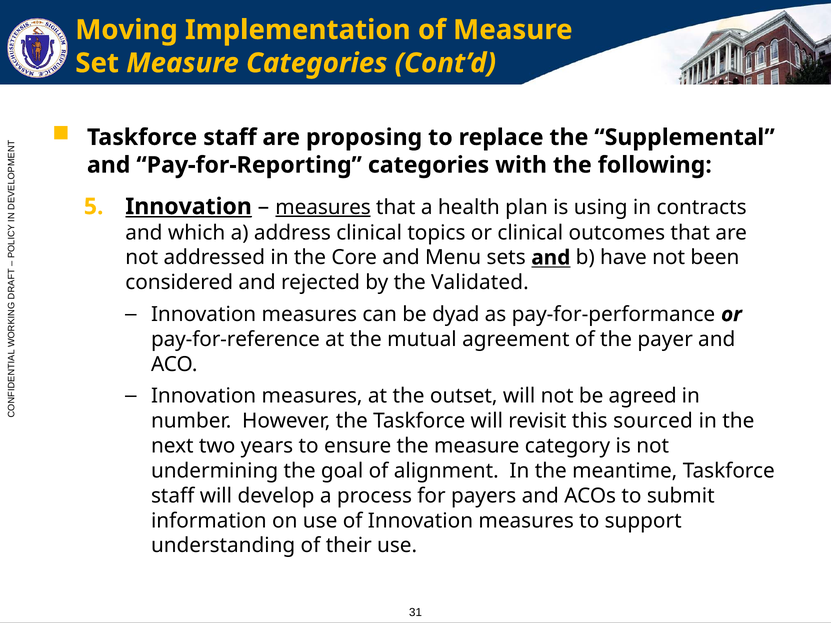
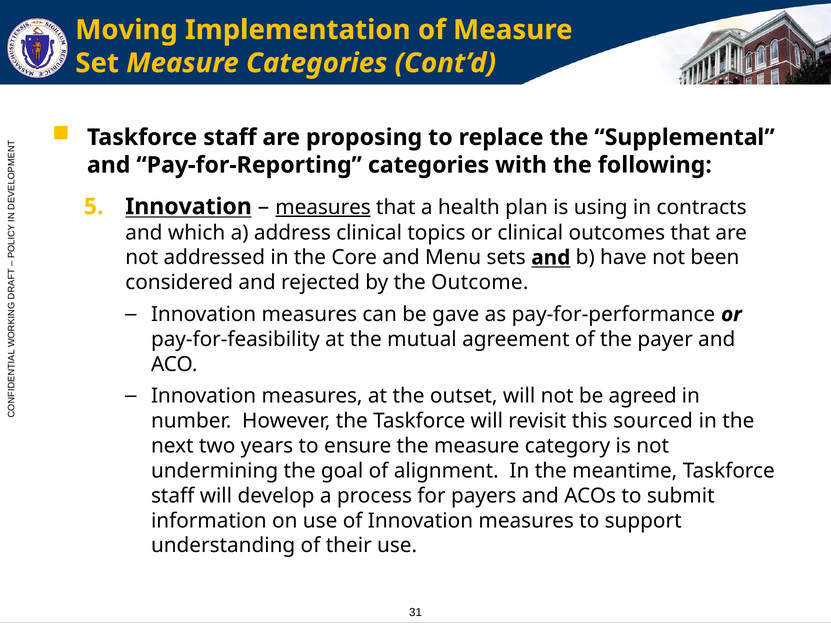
Innovation underline: present -> none (189, 207)
Validated: Validated -> Outcome (480, 283)
dyad: dyad -> gave (456, 315)
pay-for-reference: pay-for-reference -> pay-for-feasibility (235, 339)
